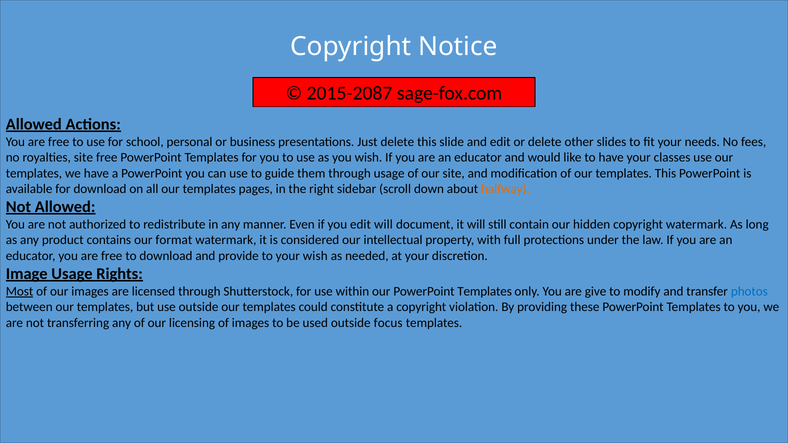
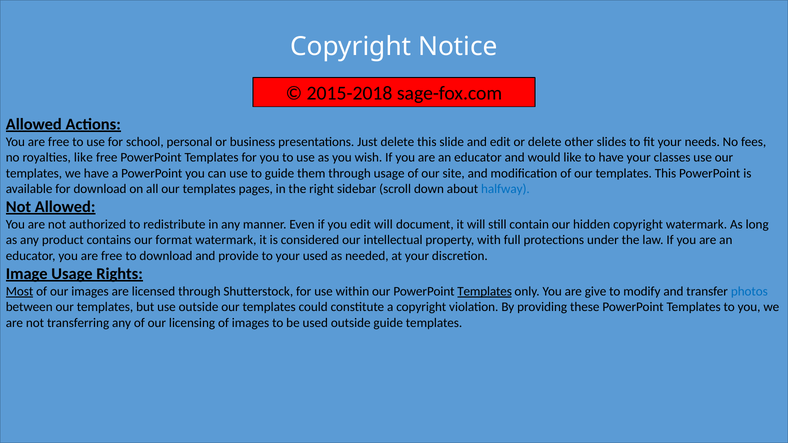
2015-2087: 2015-2087 -> 2015-2018 (350, 94)
royalties site: site -> like (83, 158)
halfway colour: orange -> blue (505, 189)
your wish: wish -> used (315, 256)
Templates underline: none -> present (485, 291)
outside focus: focus -> guide (388, 323)
